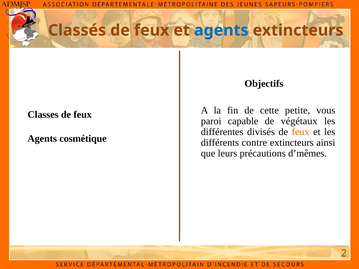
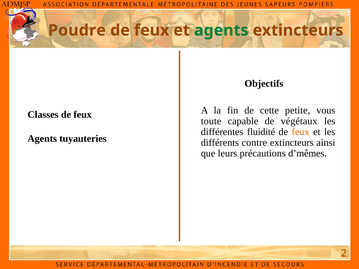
Classés: Classés -> Poudre (77, 30)
agents colour: blue -> green (221, 30)
paroi: paroi -> toute (211, 121)
divisés: divisés -> fluidité (261, 132)
cosmétique: cosmétique -> tuyauteries (83, 139)
